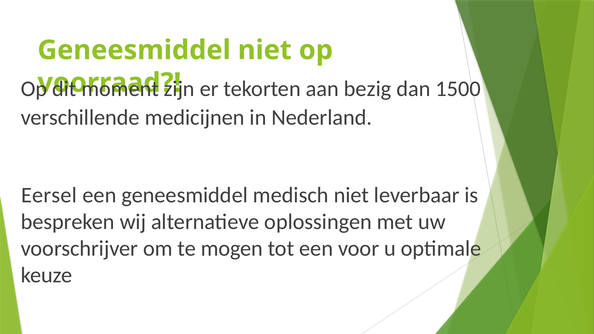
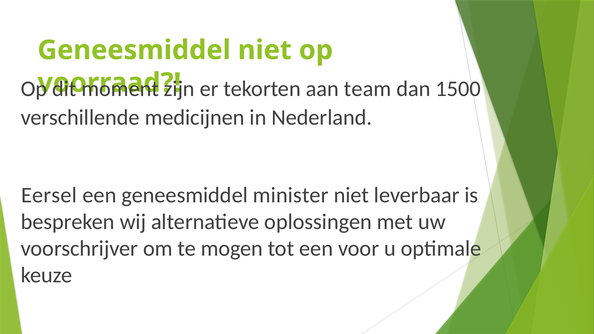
bezig: bezig -> team (368, 89)
medisch: medisch -> minister (291, 195)
